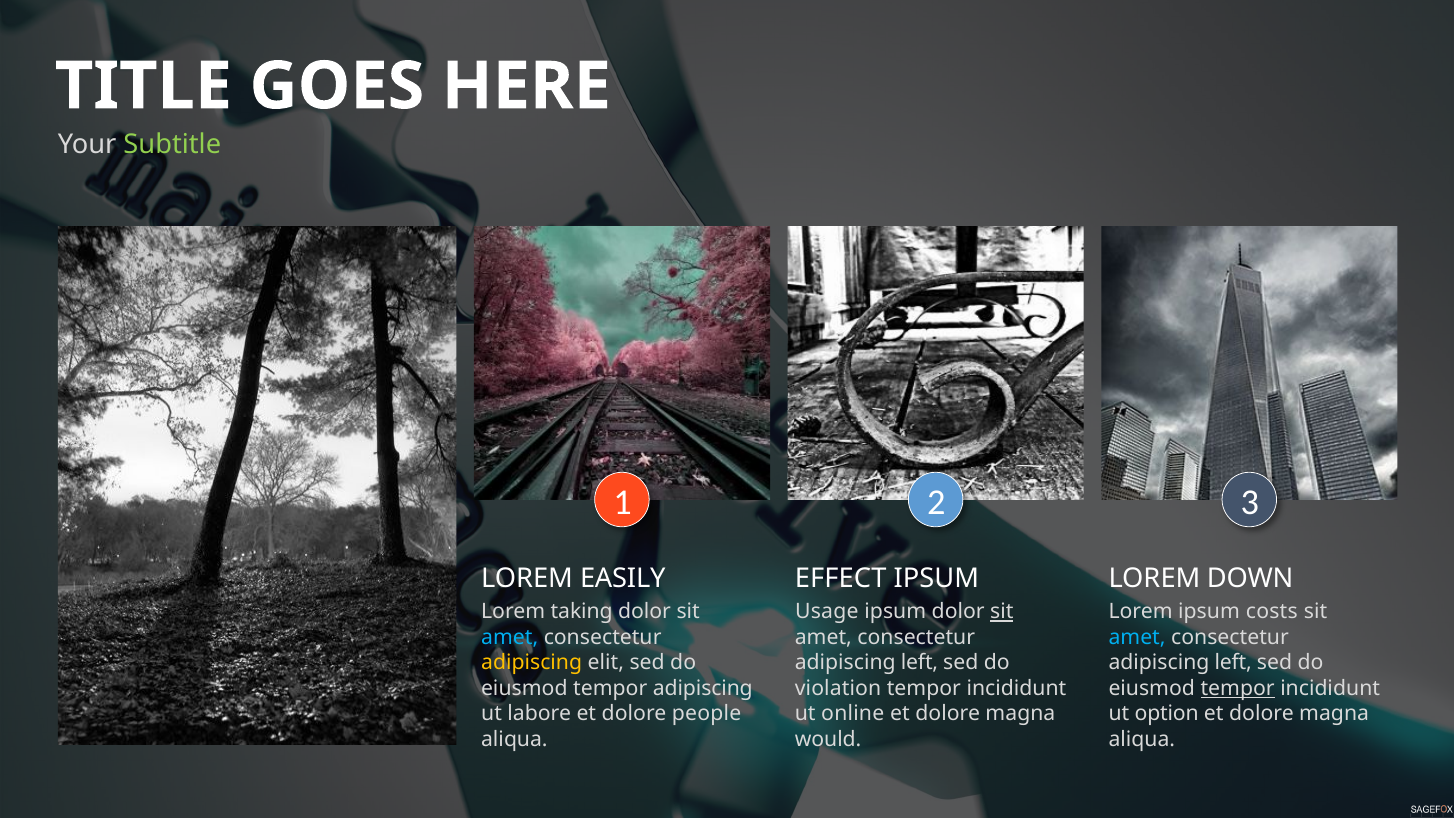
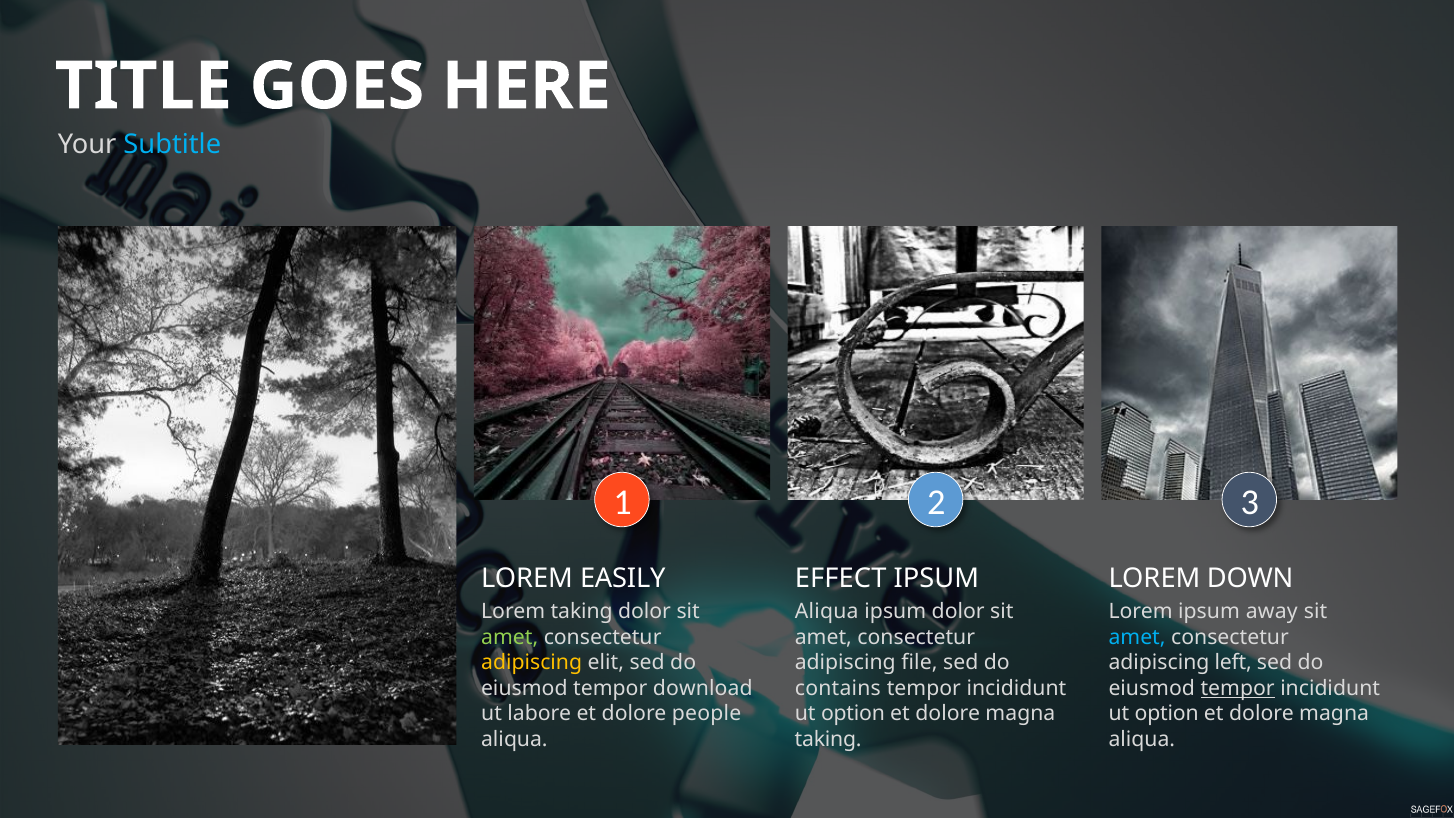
Subtitle colour: light green -> light blue (172, 144)
Usage: Usage -> Aliqua (827, 612)
sit underline: present -> none (1002, 612)
costs: costs -> away (1272, 612)
amet colour: light blue -> light green (510, 637)
left: left -> file (919, 663)
tempor adipiscing: adipiscing -> download (703, 688)
violation: violation -> contains (838, 688)
online: online -> option (853, 714)
would: would -> taking (828, 739)
